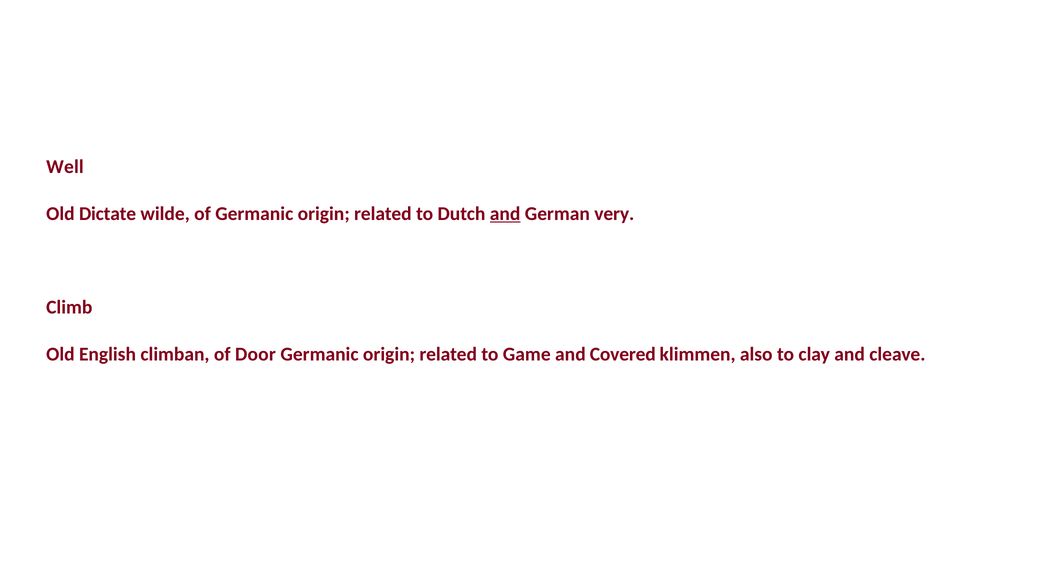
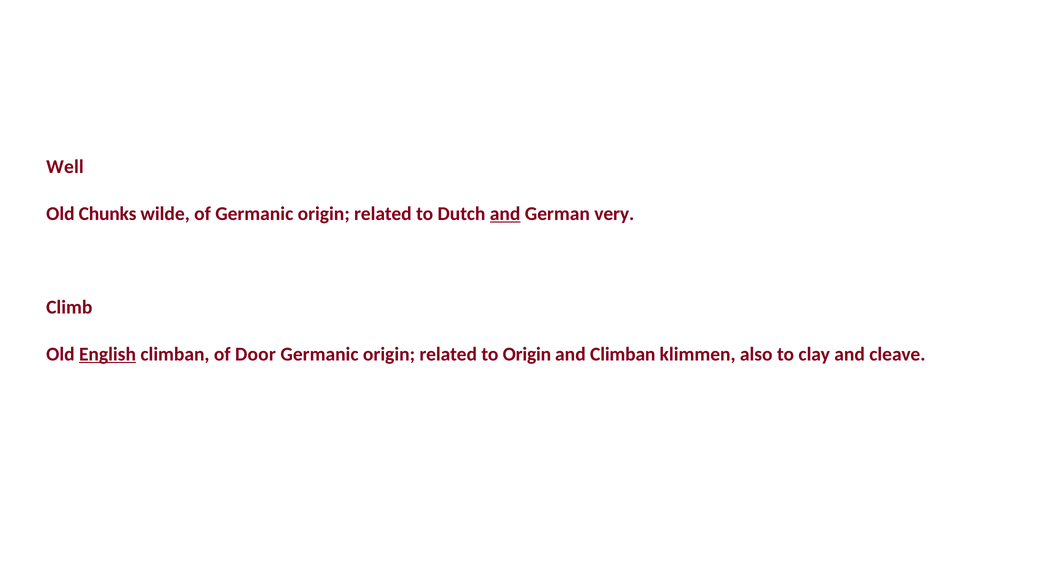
Dictate: Dictate -> Chunks (108, 213)
English underline: none -> present (107, 354)
to Game: Game -> Origin (527, 354)
and Covered: Covered -> Climban (623, 354)
